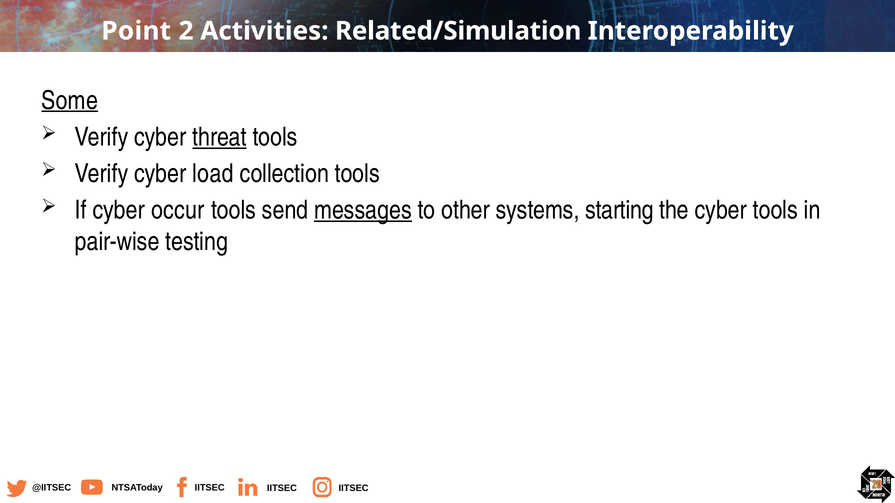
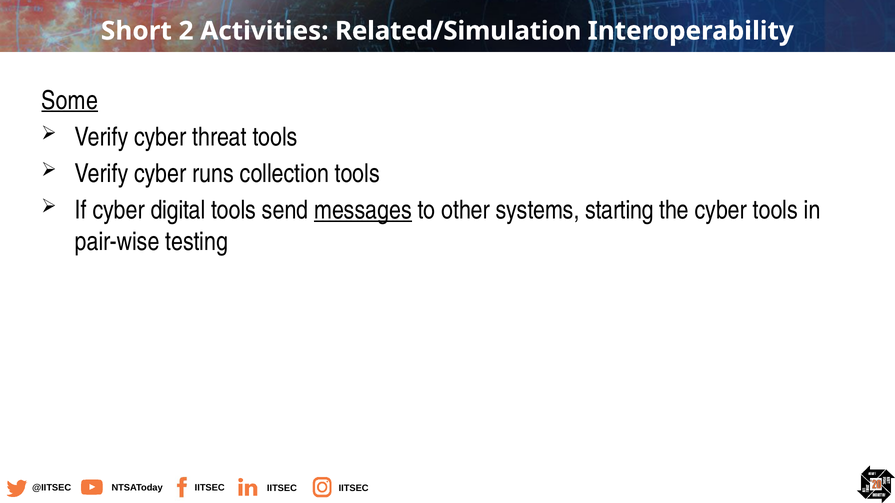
Point: Point -> Short (136, 31)
threat underline: present -> none (220, 137)
load: load -> runs (213, 174)
occur: occur -> digital (178, 210)
